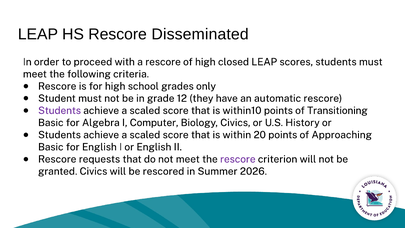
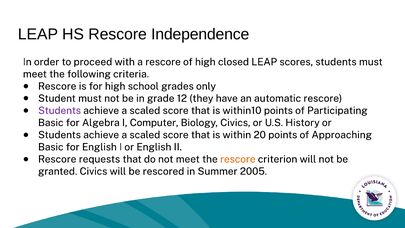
Disseminated: Disseminated -> Independence (200, 34)
Transitioning: Transitioning -> Participating (337, 110)
rescore colour: purple -> orange (238, 159)
2026: 2026 -> 2005 (253, 171)
